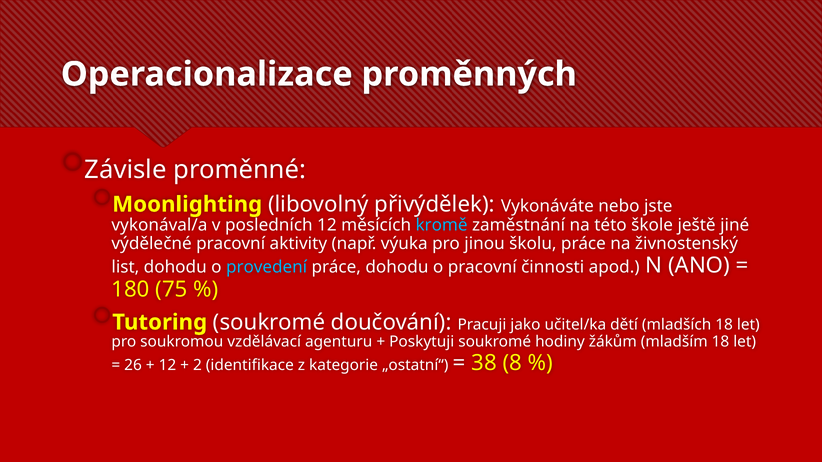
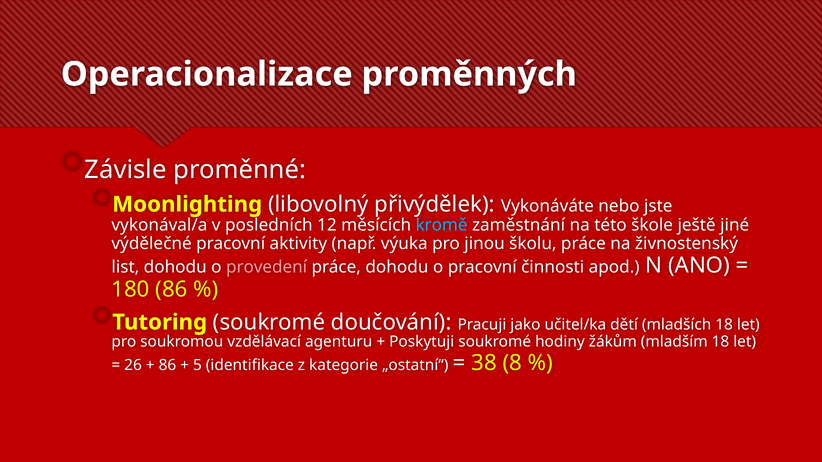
provedení colour: light blue -> pink (267, 267)
180 75: 75 -> 86 (171, 290)
12: 12 -> 86 (167, 365)
2: 2 -> 5 (197, 365)
